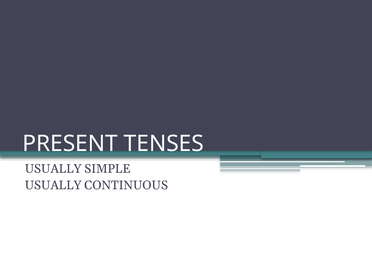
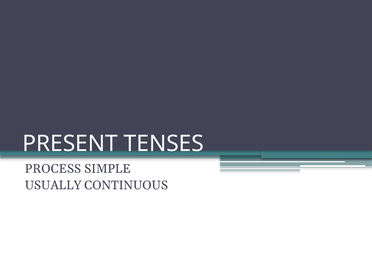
USUALLY: USUALLY -> PROCESS (53, 169)
